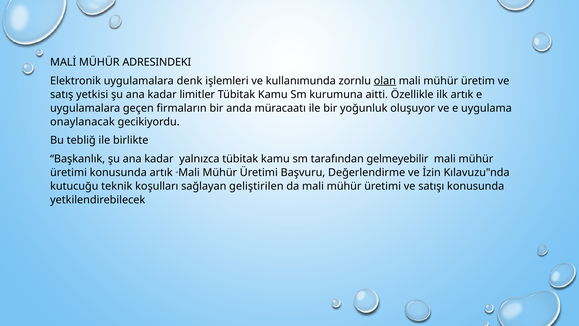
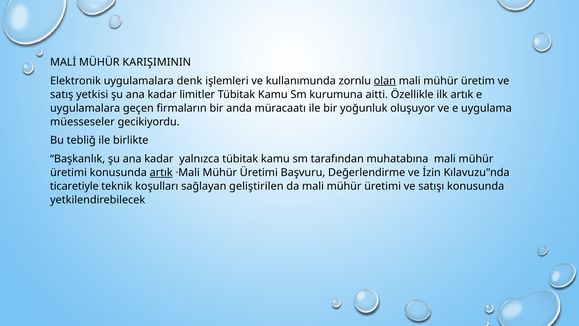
ADRESINDEKI: ADRESINDEKI -> KARIŞIMININ (157, 62)
onaylanacak: onaylanacak -> müesseseler (82, 122)
gelmeyebilir: gelmeyebilir -> muhatabına (397, 159)
artık underline: none -> present (161, 172)
kutucuğu: kutucuğu -> ticaretiyle (74, 186)
